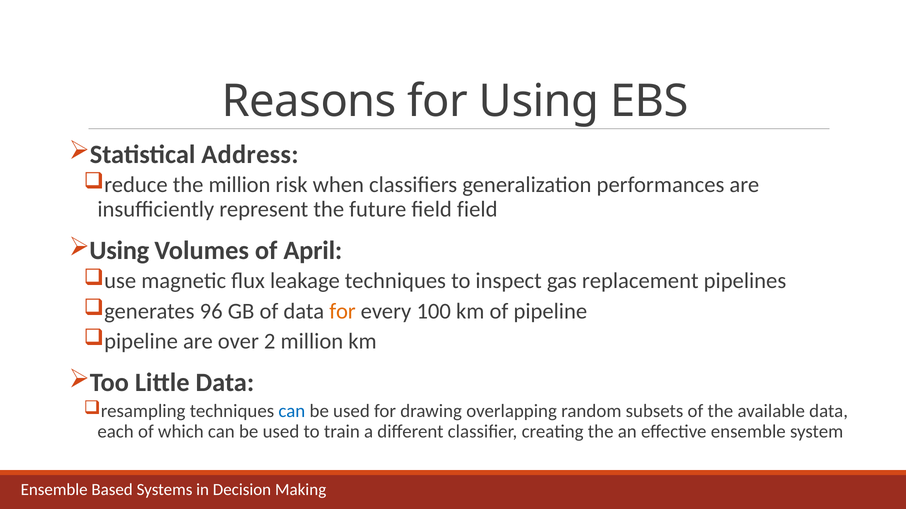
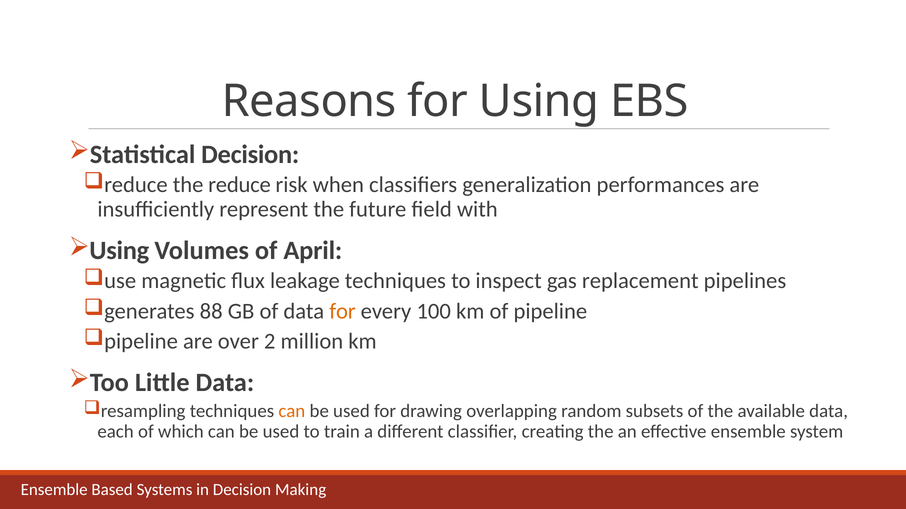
Statistical Address: Address -> Decision (250, 155)
the million: million -> reduce (240, 185)
field field: field -> with (477, 209)
96: 96 -> 88 (211, 311)
can colour: blue -> orange (292, 411)
